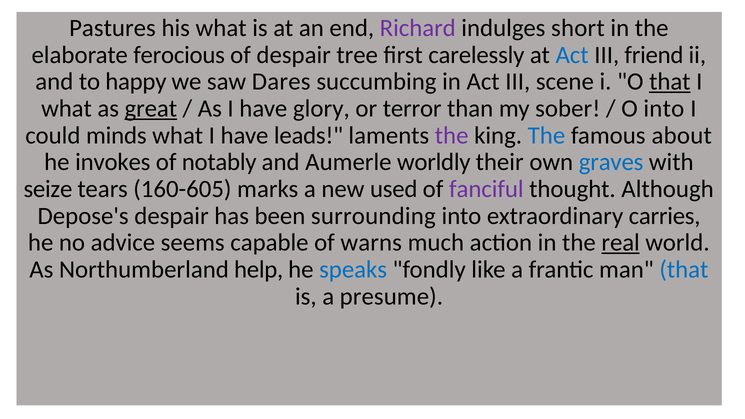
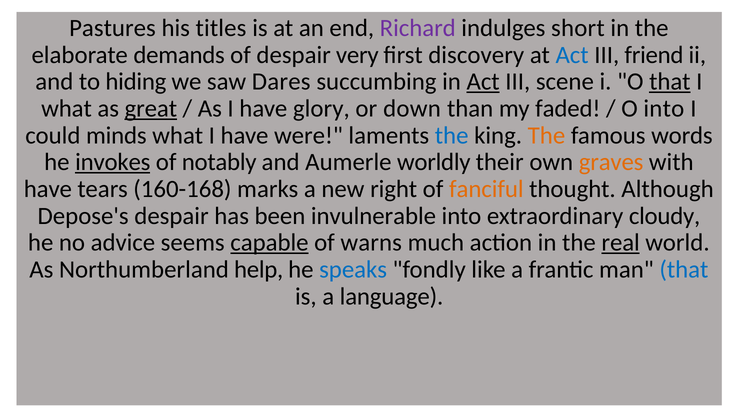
his what: what -> titles (221, 28)
ferocious: ferocious -> demands (179, 55)
tree: tree -> very (357, 55)
carelessly: carelessly -> discovery (476, 55)
happy: happy -> hiding (136, 82)
Act underline: none -> present (483, 82)
terror: terror -> down (412, 109)
sober: sober -> faded (568, 109)
leads: leads -> were (308, 135)
the colour: purple -> blue (452, 135)
The colour: blue -> orange (547, 135)
about: about -> words (682, 135)
invokes underline: none -> present (113, 162)
graves colour: blue -> orange (611, 162)
seize: seize -> have (48, 189)
160-605: 160-605 -> 160-168 (182, 189)
used: used -> right (394, 189)
fanciful colour: purple -> orange (486, 189)
surrounding: surrounding -> invulnerable (373, 216)
carries: carries -> cloudy (665, 216)
capable underline: none -> present (269, 243)
presume: presume -> language (392, 296)
